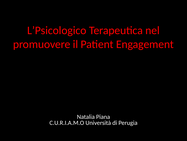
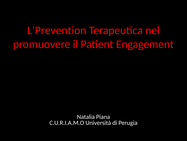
L’Psicologico: L’Psicologico -> L’Prevention (57, 30)
